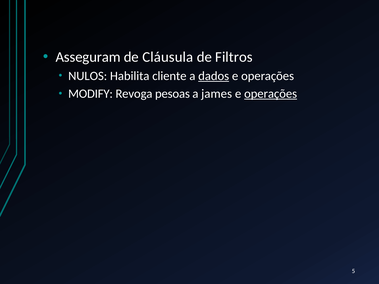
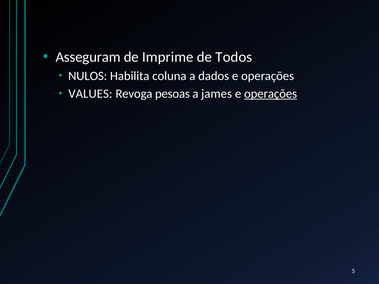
Cláusula: Cláusula -> Imprime (168, 57)
Filtros: Filtros -> Todos (234, 57)
cliente: cliente -> coluna (169, 76)
dados underline: present -> none (214, 76)
MODIFY: MODIFY -> VALUES (90, 94)
